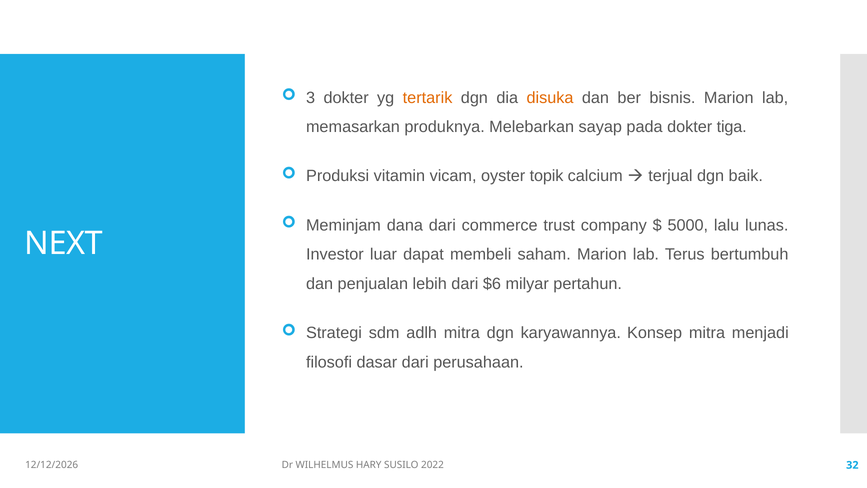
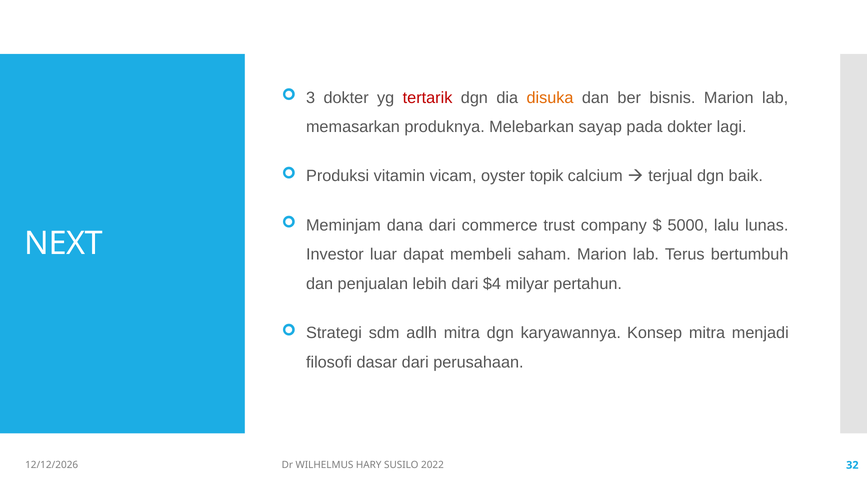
tertarik colour: orange -> red (428, 98)
tiga: tiga -> lagi (732, 127)
$6: $6 -> $4 (492, 284)
